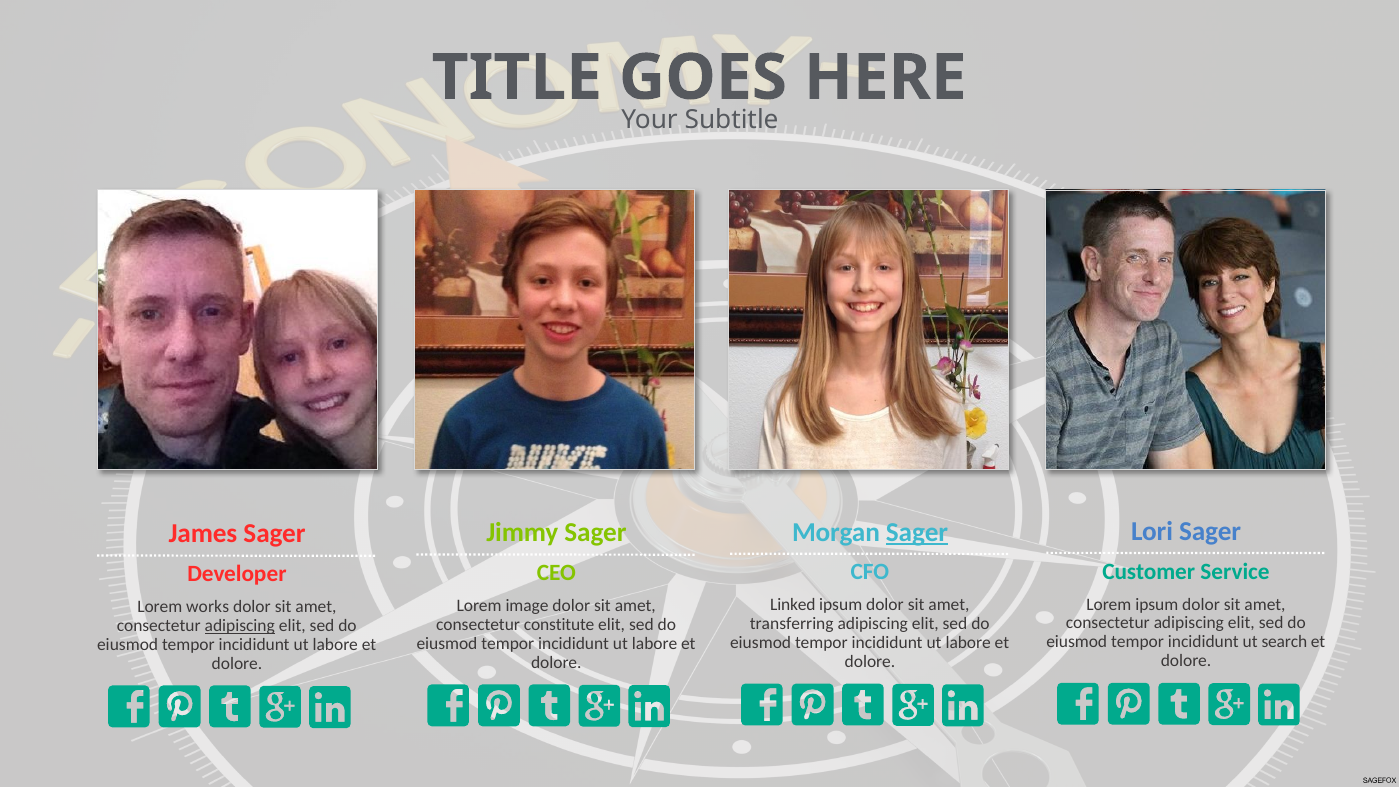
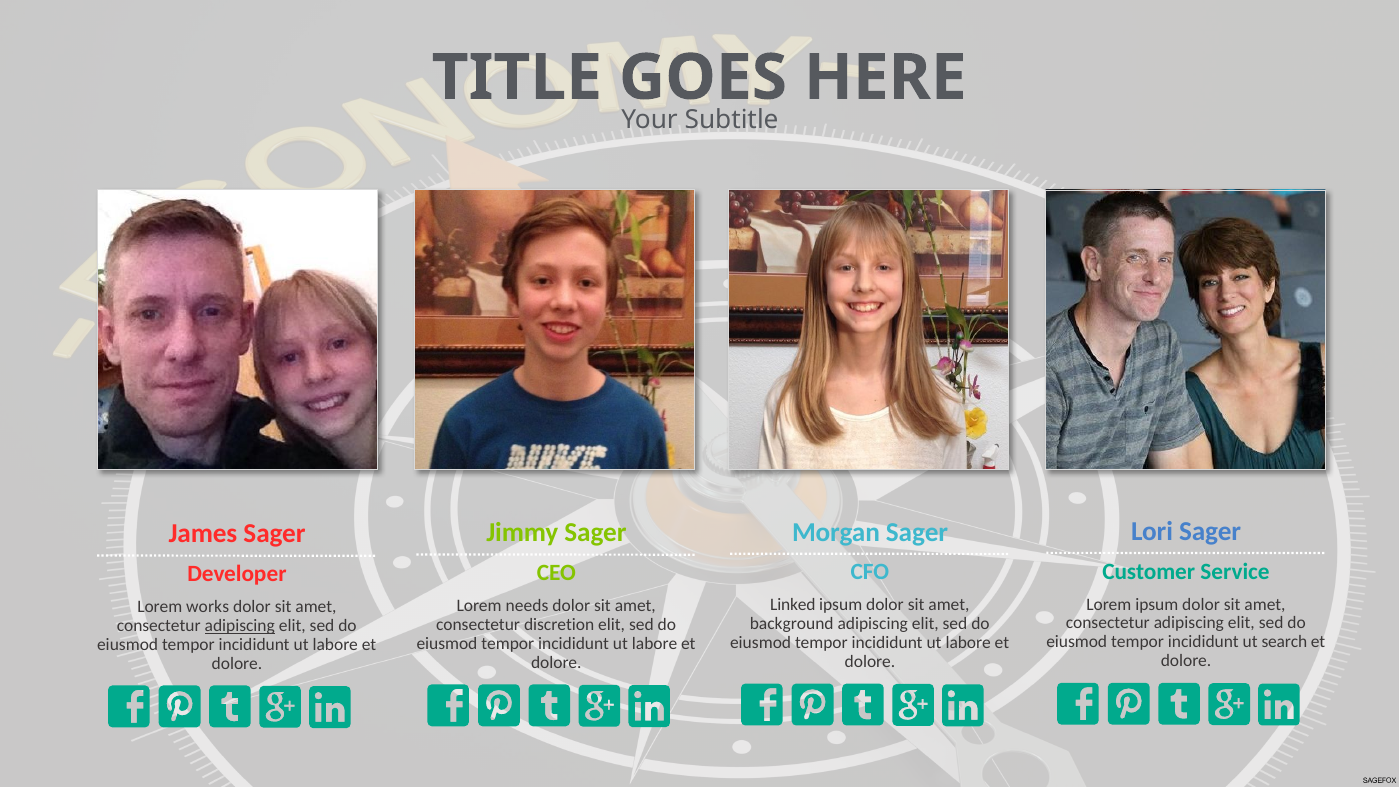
Sager underline: present -> none (917, 532)
image: image -> needs (527, 606)
transferring: transferring -> background (792, 624)
constitute: constitute -> discretion (559, 625)
